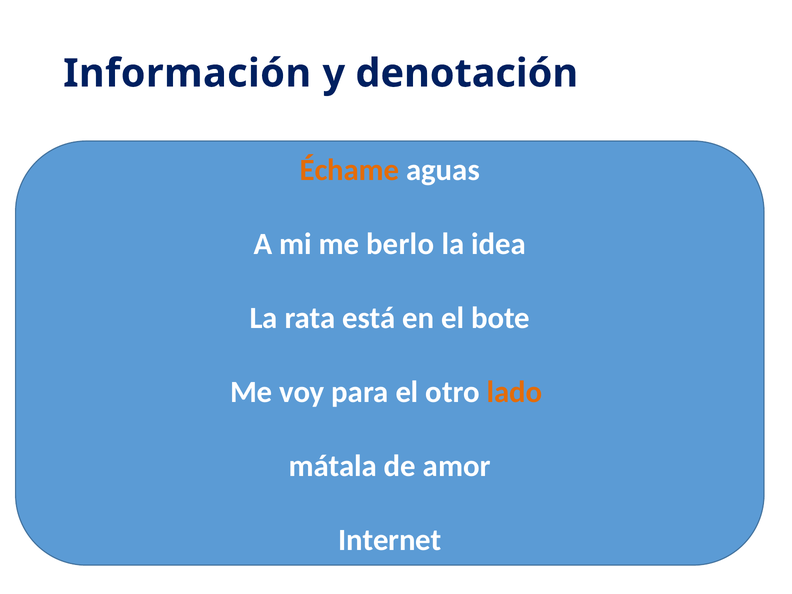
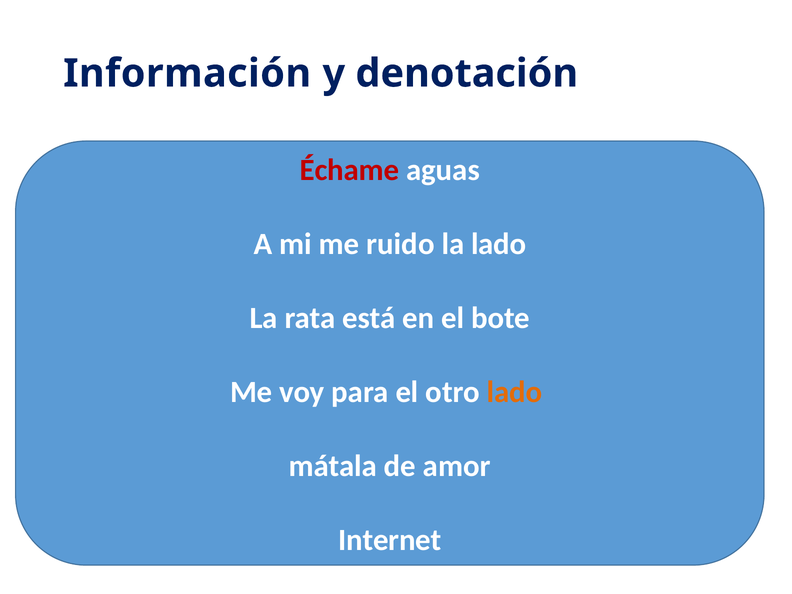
Échame colour: orange -> red (349, 170)
berlo: berlo -> ruido (400, 244)
la idea: idea -> lado (499, 244)
